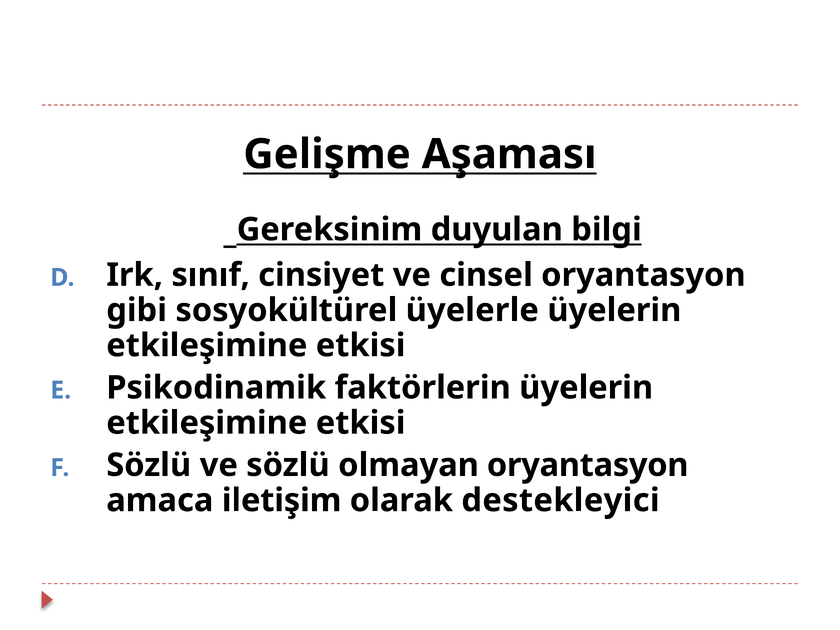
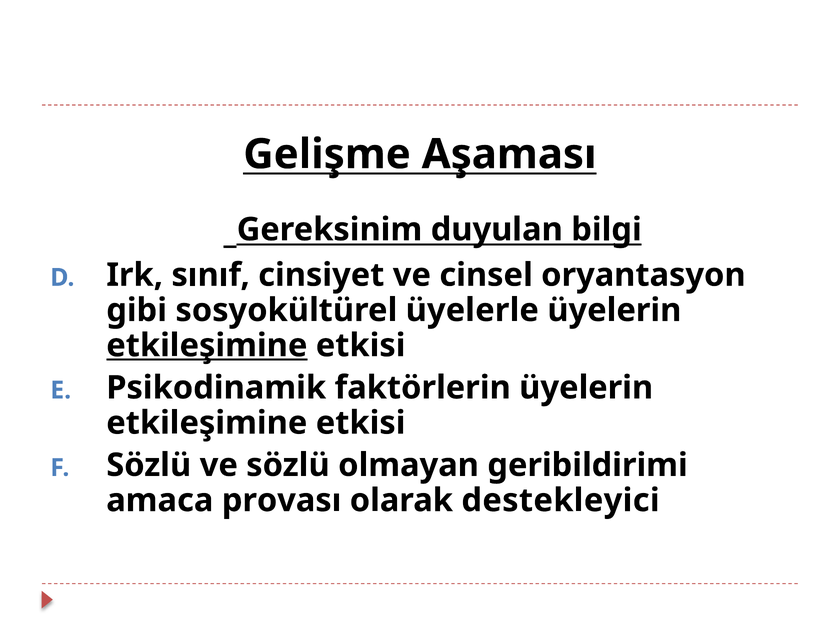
etkileşimine underline: none -> present (207, 345)
olmayan oryantasyon: oryantasyon -> geribildirimi (588, 465)
iletişim: iletişim -> provası (282, 500)
